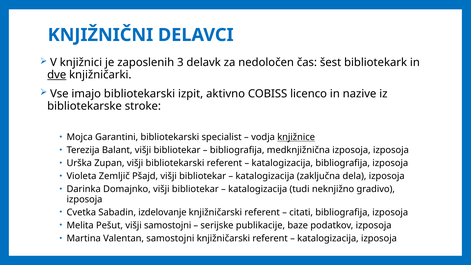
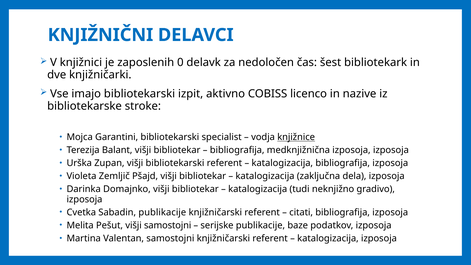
3: 3 -> 0 (180, 63)
dve underline: present -> none (57, 75)
Sabadin izdelovanje: izdelovanje -> publikacije (162, 212)
